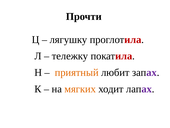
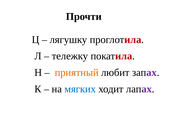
мягких colour: orange -> blue (80, 89)
